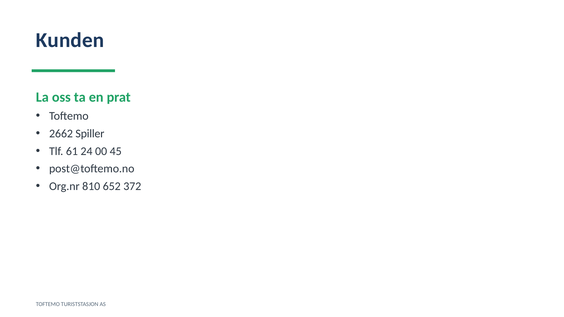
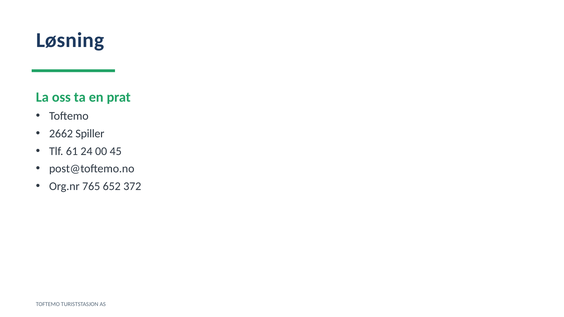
Kunden: Kunden -> Løsning (70, 40)
810: 810 -> 765 (91, 187)
